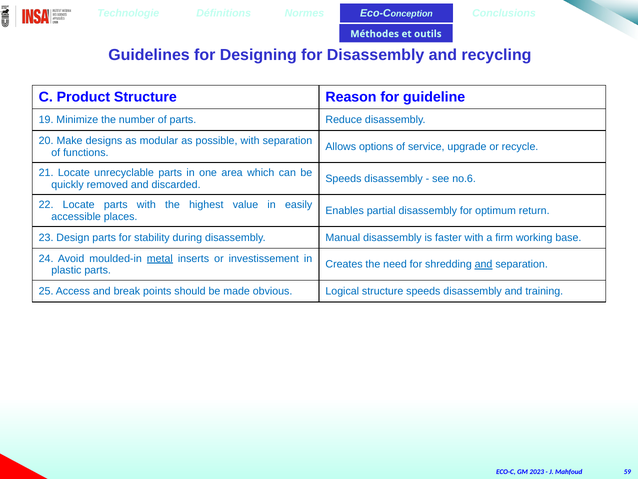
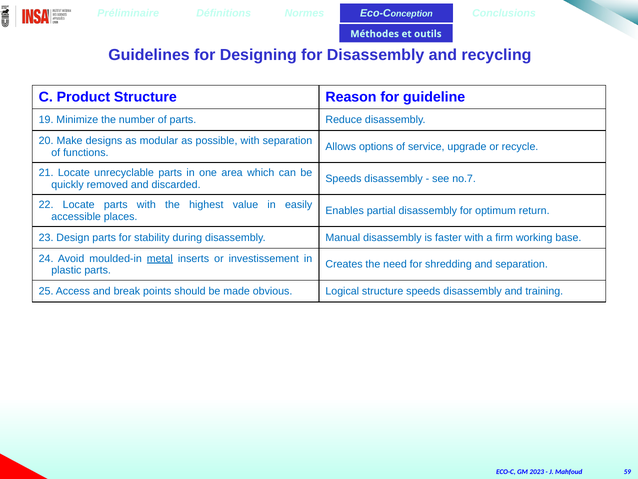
Technologie: Technologie -> Préliminaire (128, 13)
no.6: no.6 -> no.7 (464, 179)
and underline: present -> none (484, 264)
